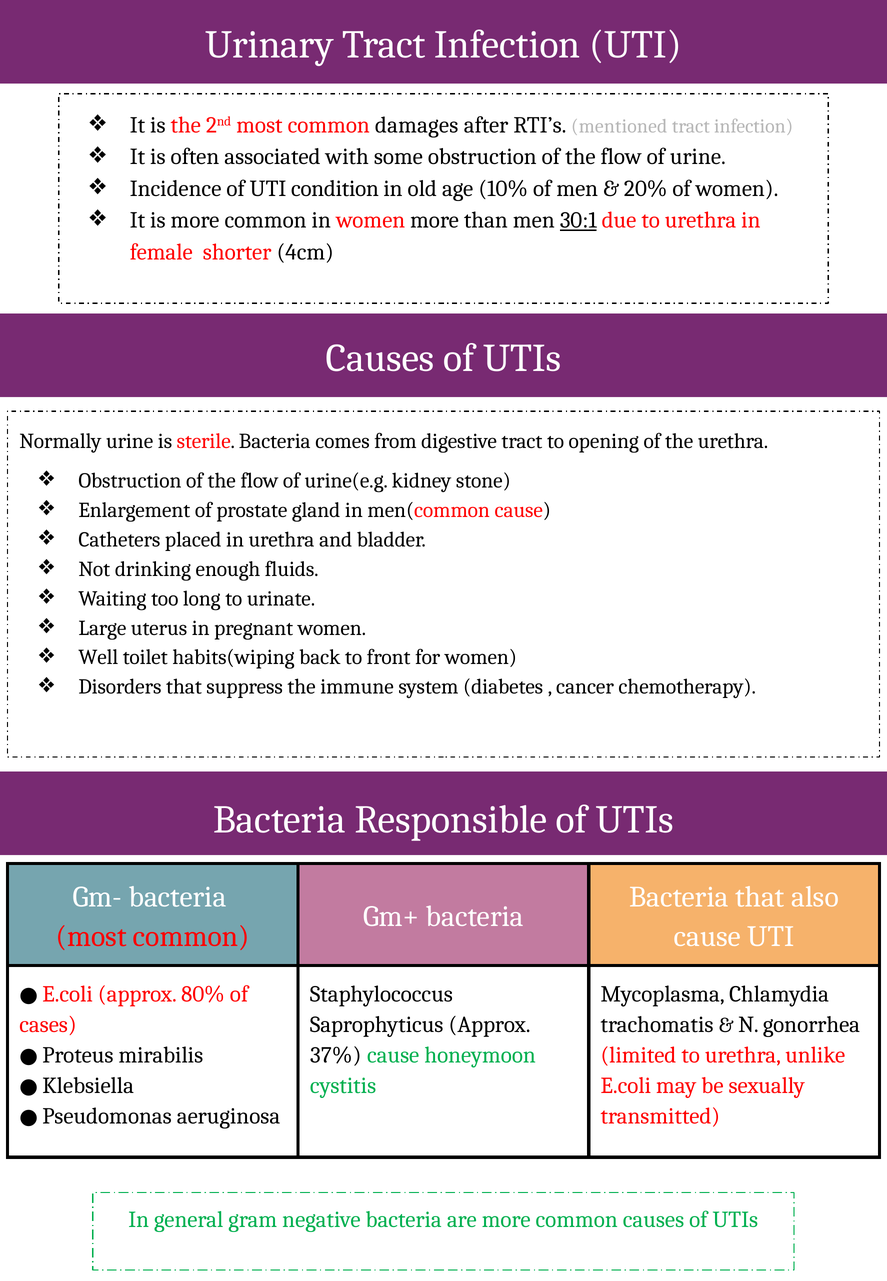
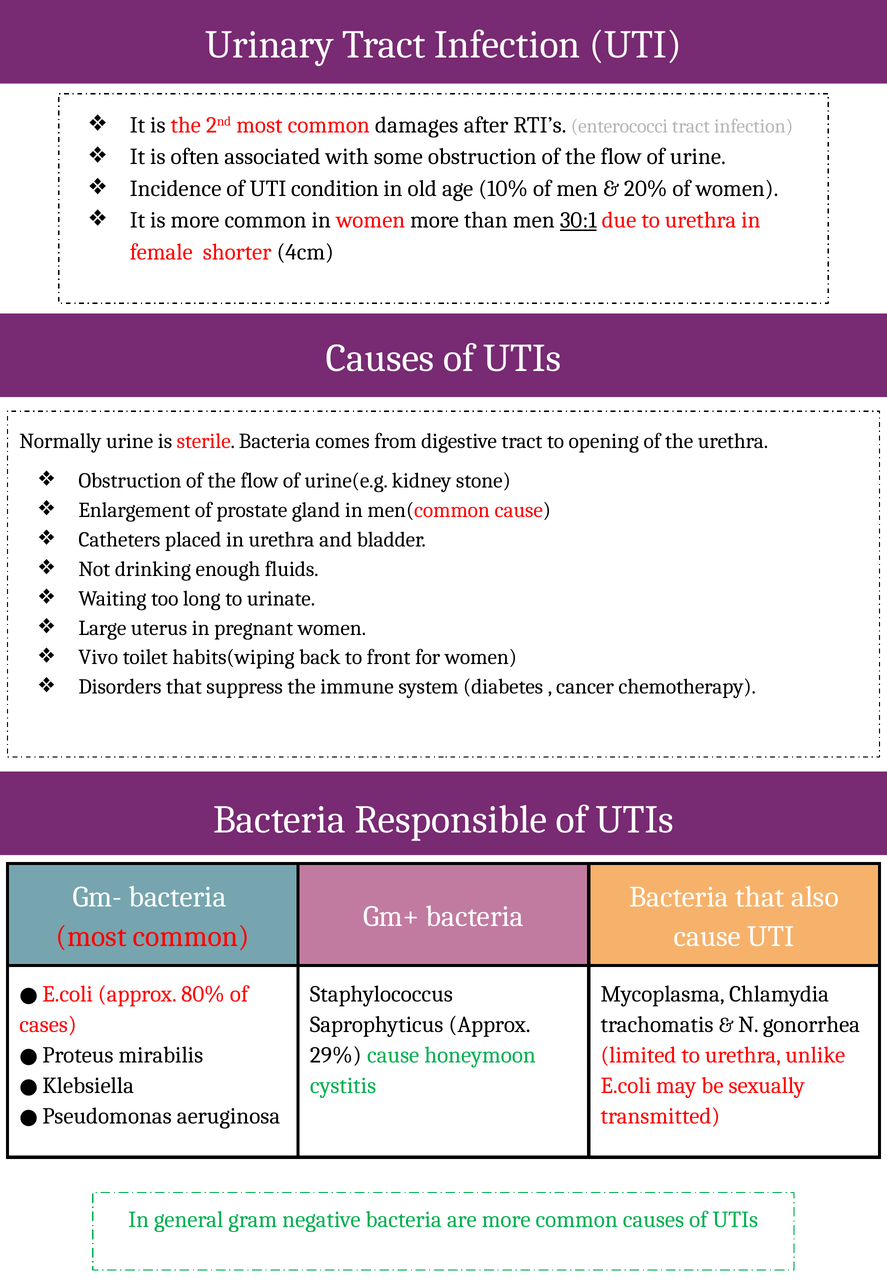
mentioned: mentioned -> enterococci (619, 126)
Well: Well -> Vivo (98, 657)
37%: 37% -> 29% (336, 1055)
